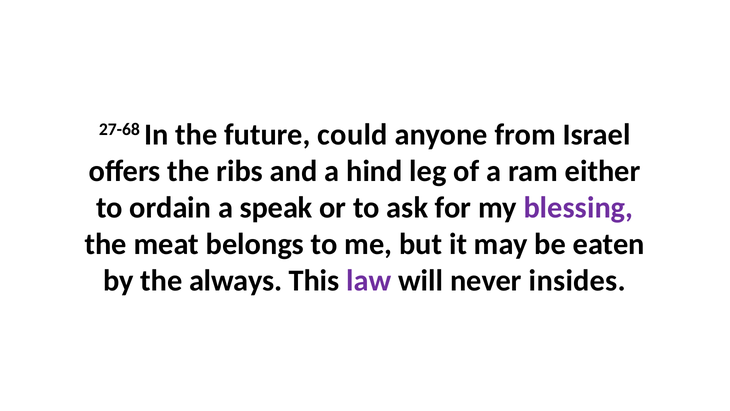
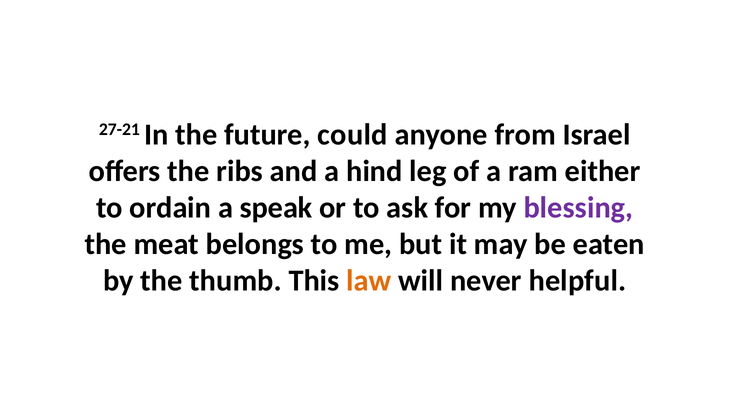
27-68: 27-68 -> 27-21 (119, 130)
always: always -> thumb (236, 280)
law colour: purple -> orange (369, 280)
insides: insides -> helpful (577, 280)
